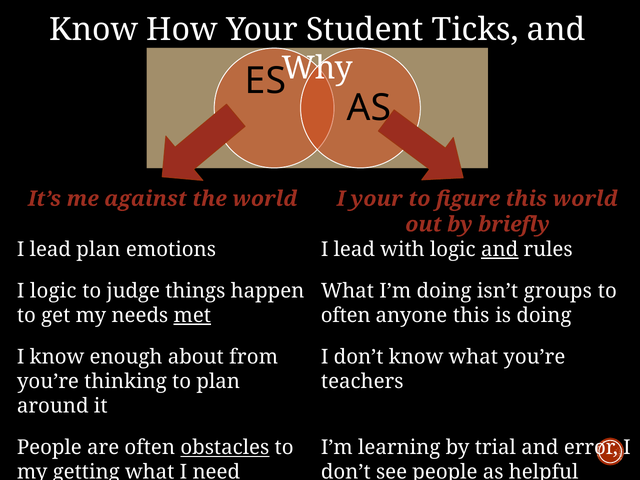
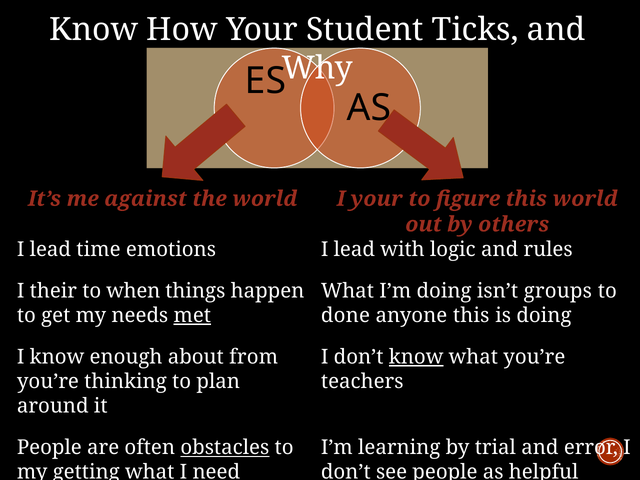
briefly: briefly -> others (514, 224)
lead plan: plan -> time (99, 249)
and underline: present -> none (500, 249)
I logic: logic -> their (53, 291)
judge: judge -> when (133, 291)
often: often -> done (345, 315)
know underline: none -> present (416, 357)
